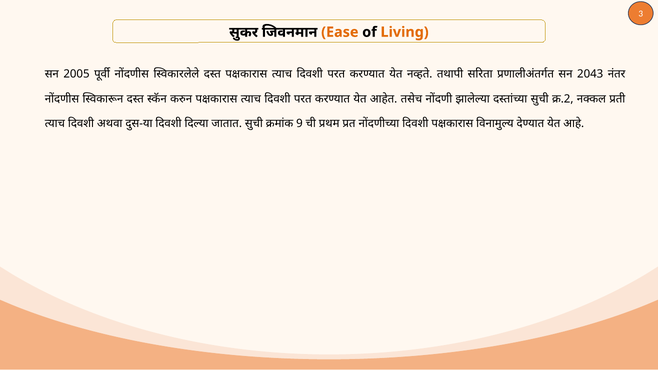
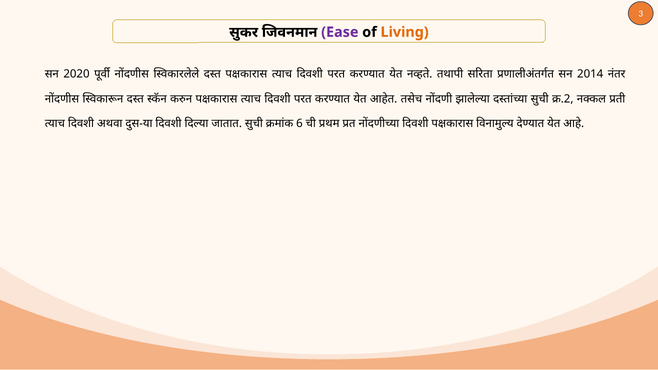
Ease colour: orange -> purple (340, 32)
2005: 2005 -> 2020 (76, 74)
2043: 2043 -> 2014 (590, 74)
9: 9 -> 6 (299, 123)
